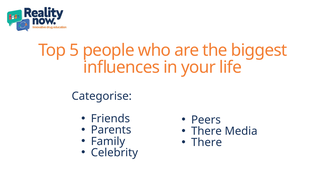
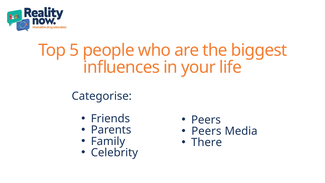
There: There -> Peers (206, 131)
